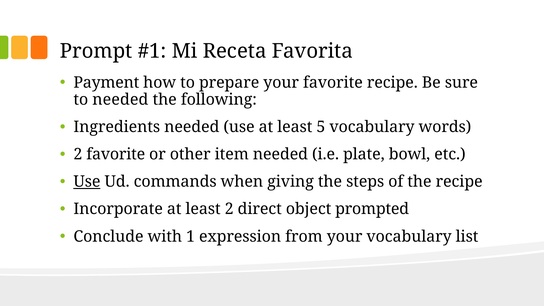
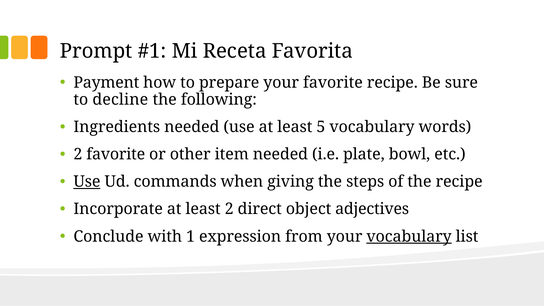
to needed: needed -> decline (120, 100)
prompted: prompted -> adjectives (372, 209)
vocabulary underline: none -> present (409, 236)
